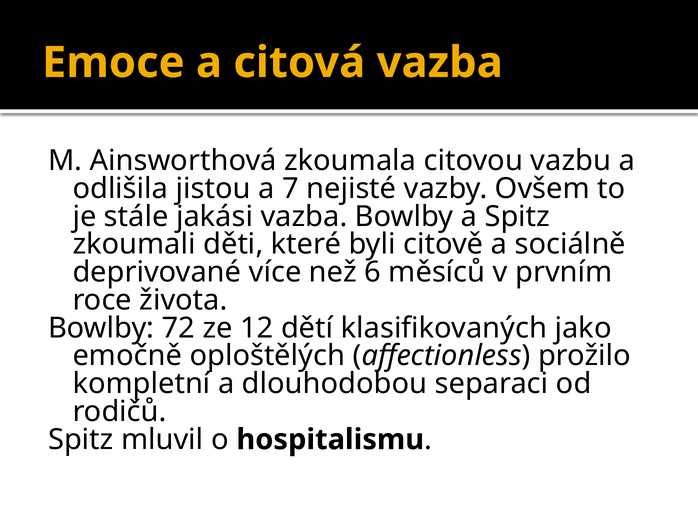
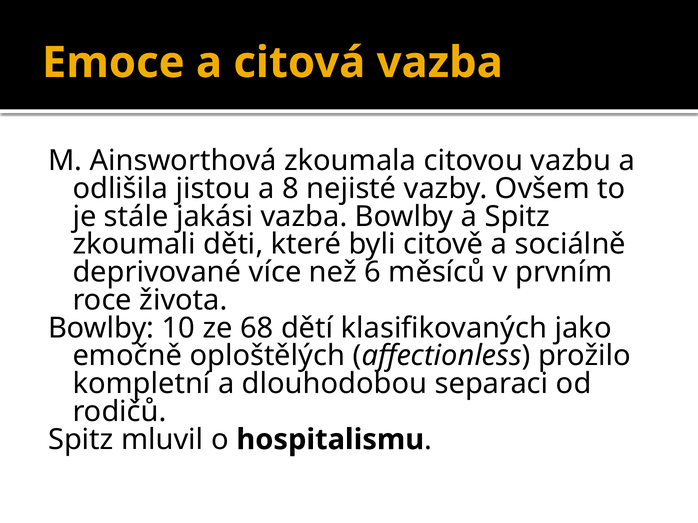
7: 7 -> 8 (290, 189)
72: 72 -> 10 (178, 328)
12: 12 -> 68 (257, 328)
